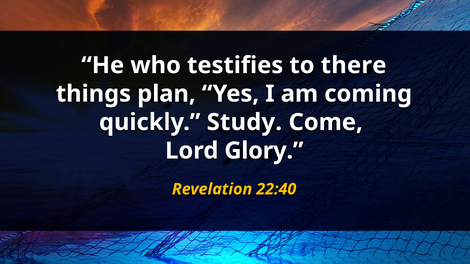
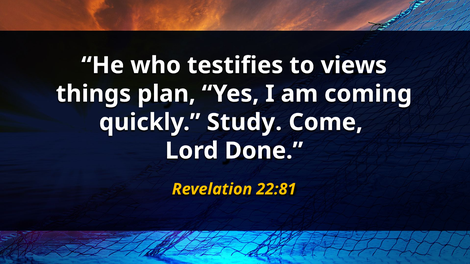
there: there -> views (354, 65)
Glory: Glory -> Done (264, 151)
22:40: 22:40 -> 22:81 (276, 189)
